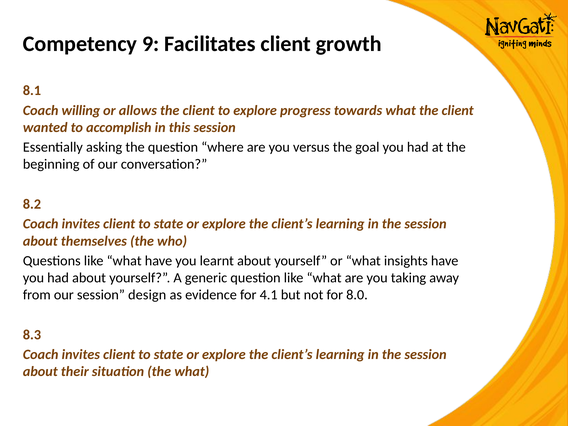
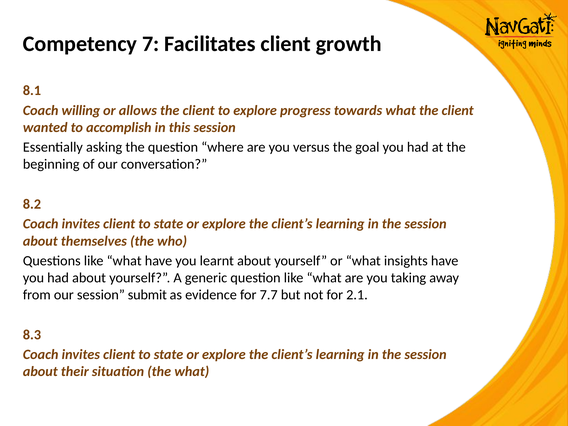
9: 9 -> 7 (151, 44)
design: design -> submit (147, 295)
4.1: 4.1 -> 7.7 (269, 295)
8.0: 8.0 -> 2.1 (357, 295)
